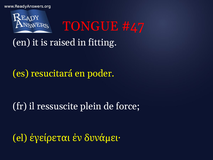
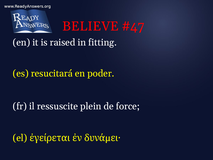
TONGUE: TONGUE -> BELIEVE (91, 26)
